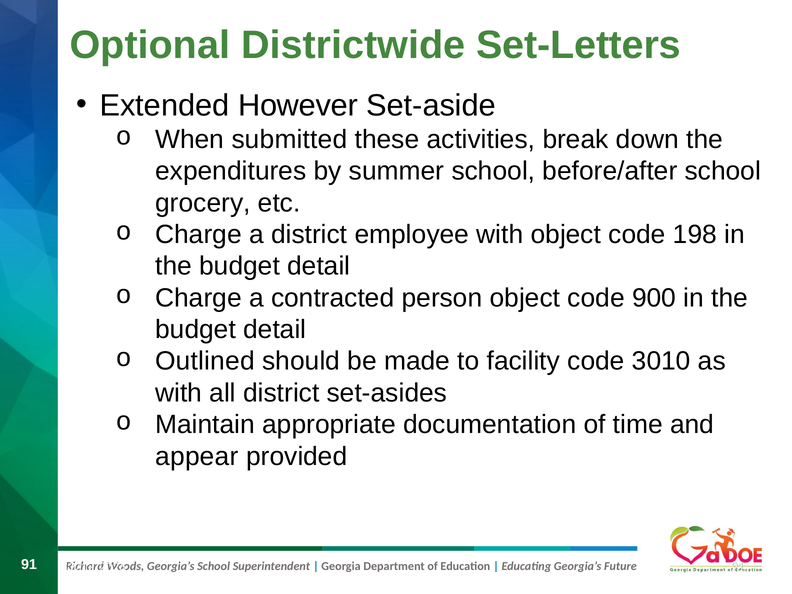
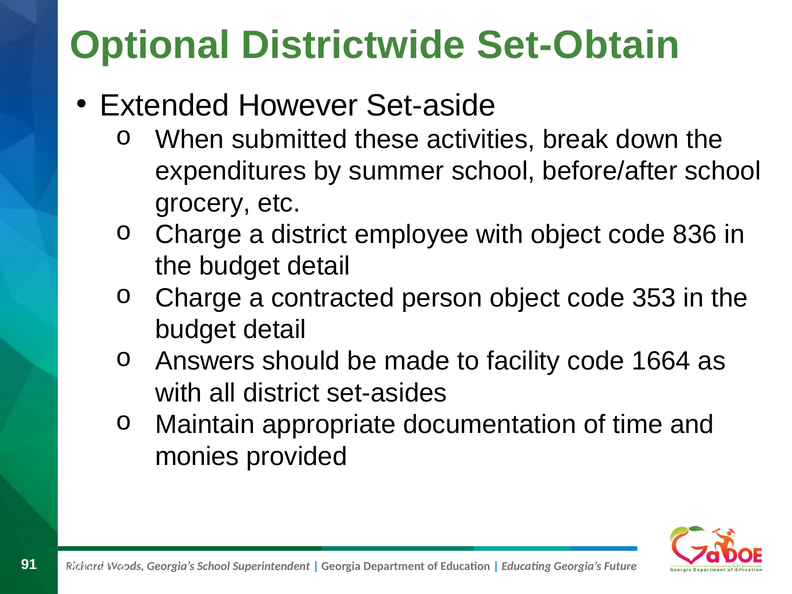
Set-Letters: Set-Letters -> Set-Obtain (578, 45)
198: 198 -> 836 (695, 235)
900: 900 -> 353 (654, 298)
Outlined: Outlined -> Answers (205, 361)
3010: 3010 -> 1664 (661, 361)
appear: appear -> monies (197, 456)
